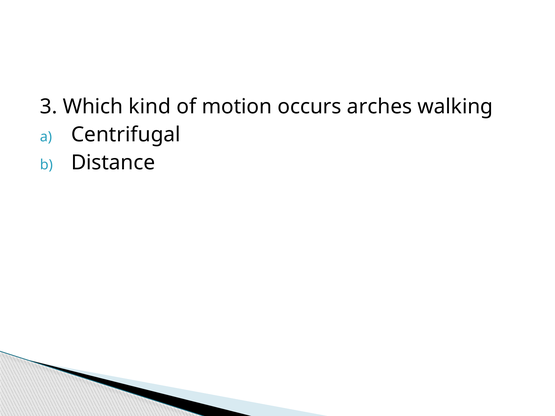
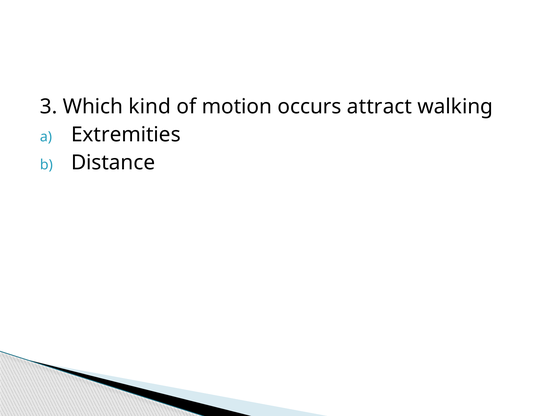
arches: arches -> attract (380, 107)
Centrifugal: Centrifugal -> Extremities (126, 135)
